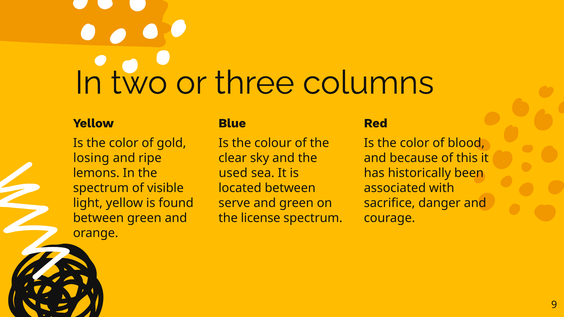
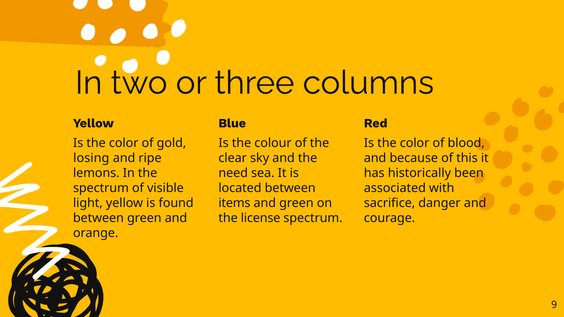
used: used -> need (233, 173)
serve: serve -> items (234, 203)
